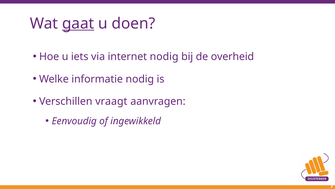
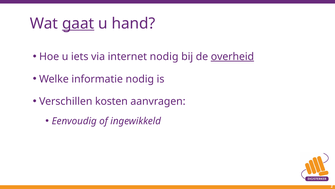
doen: doen -> hand (133, 23)
overheid underline: none -> present (232, 56)
vraagt: vraagt -> kosten (111, 101)
